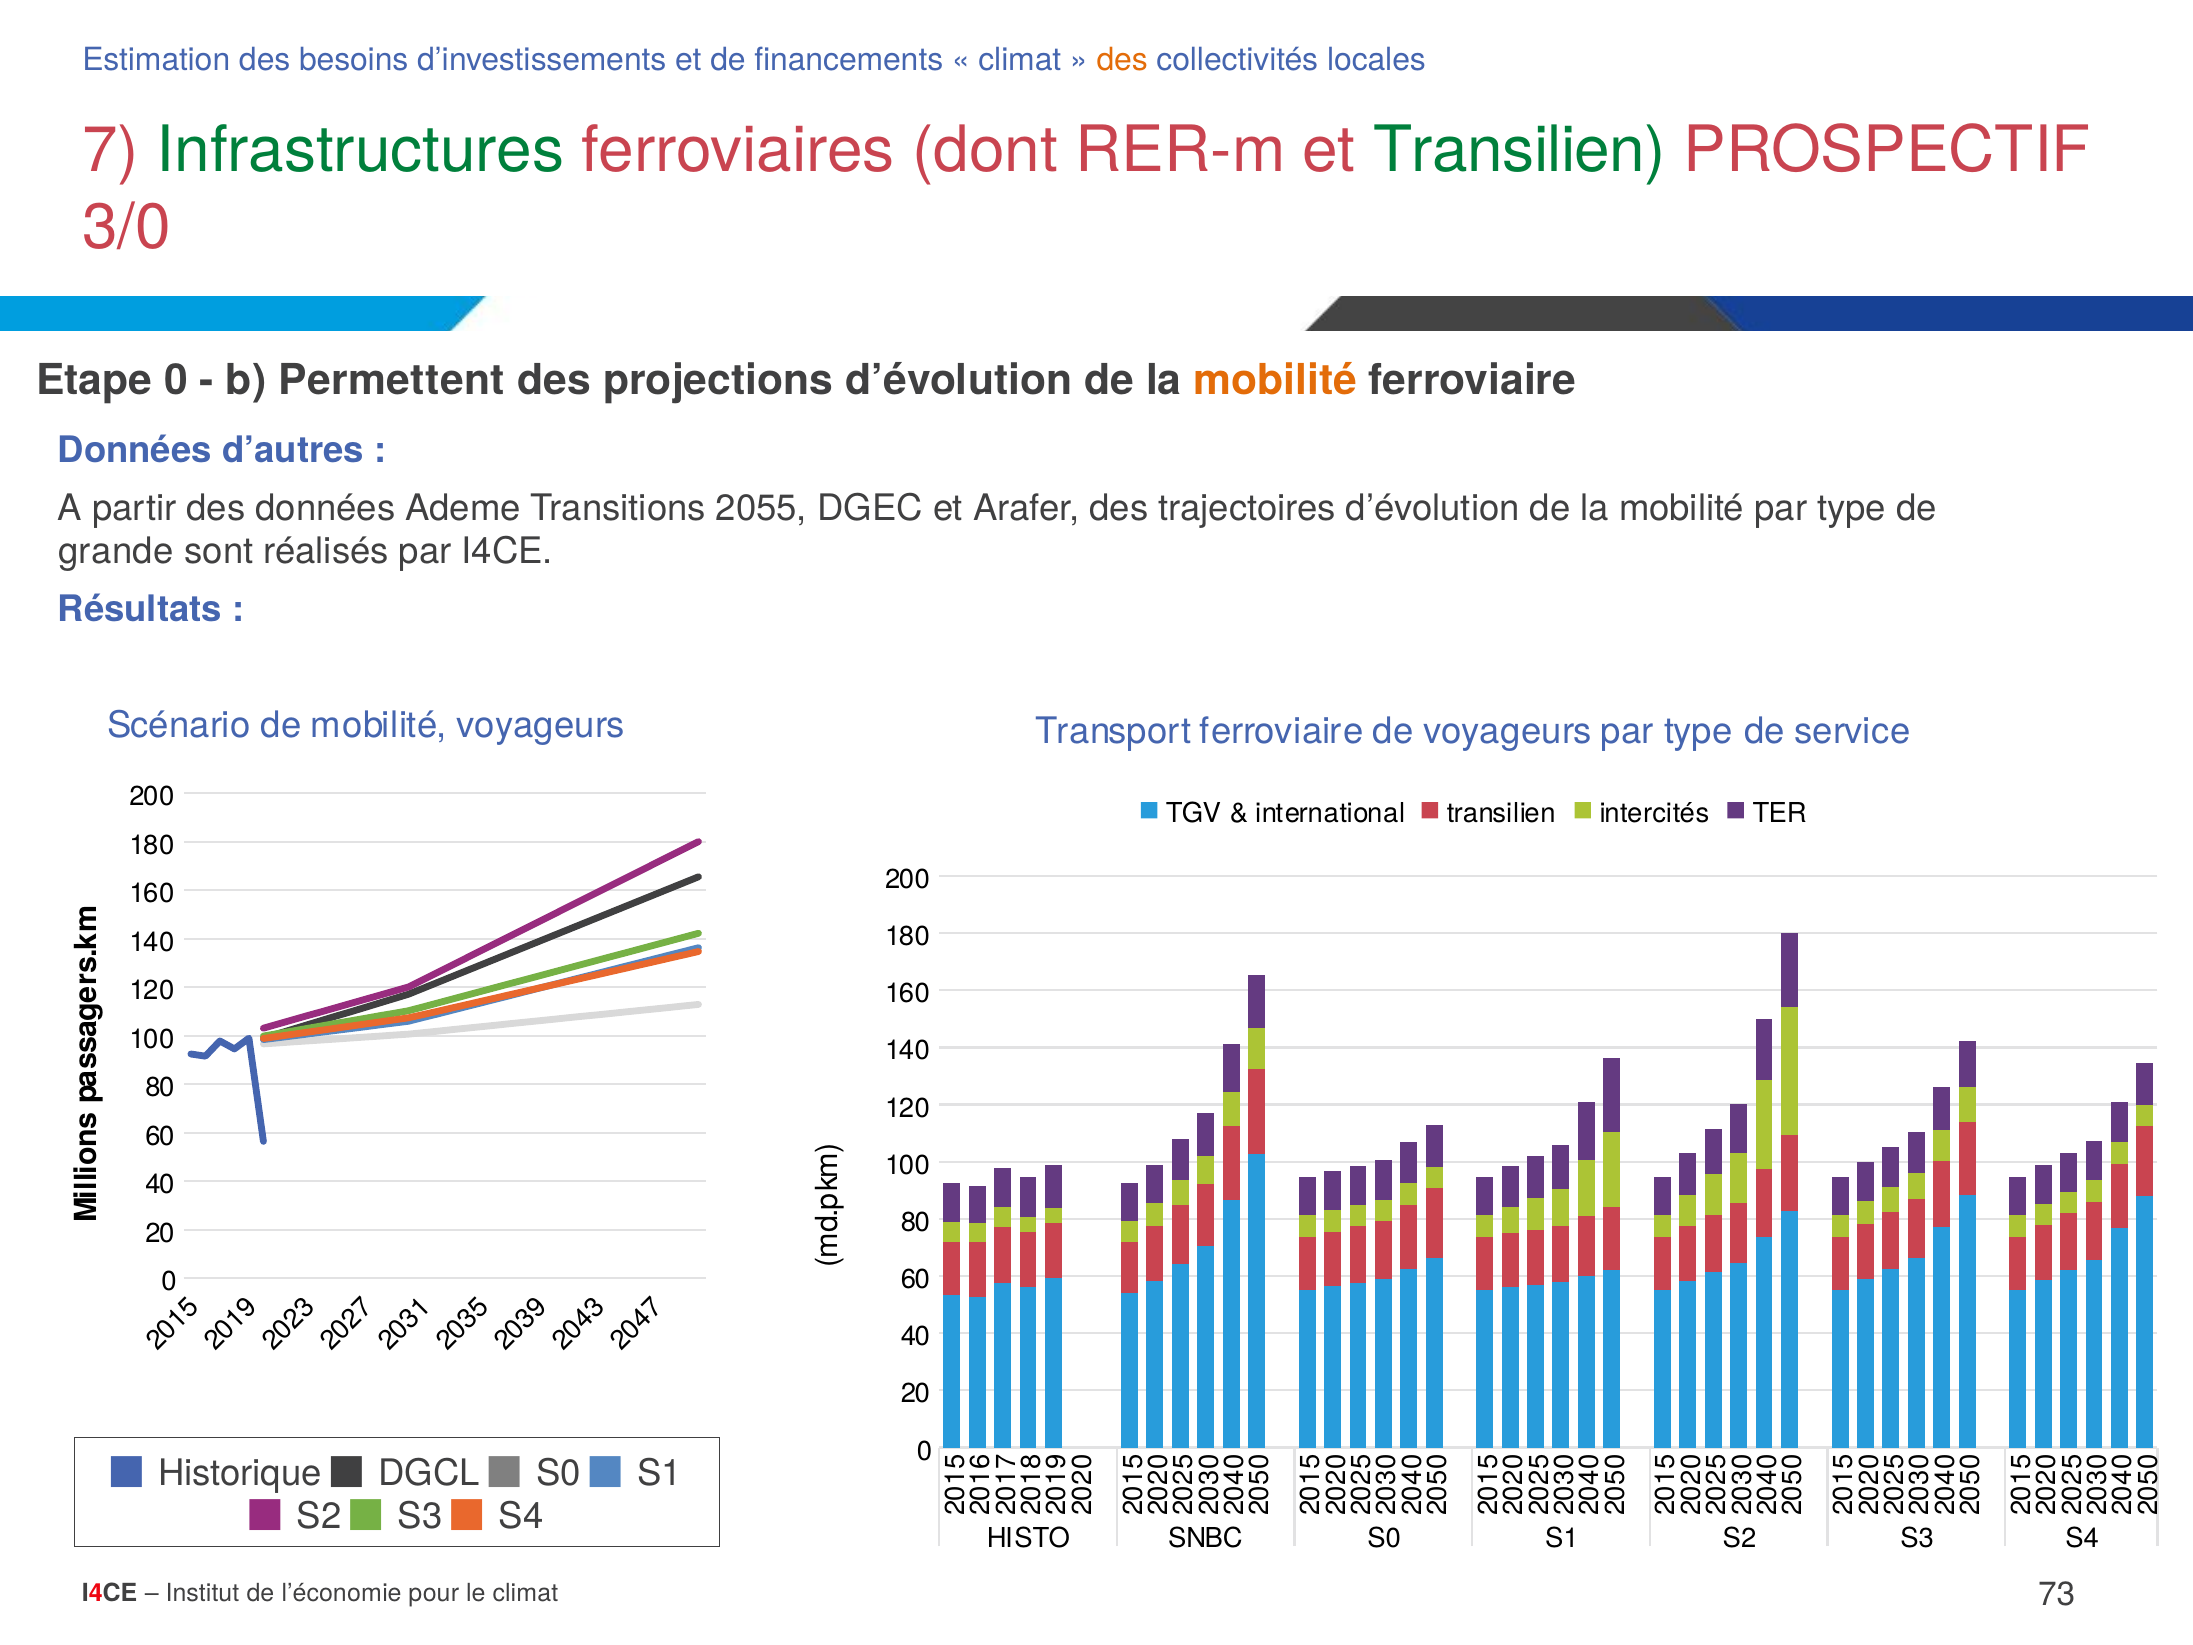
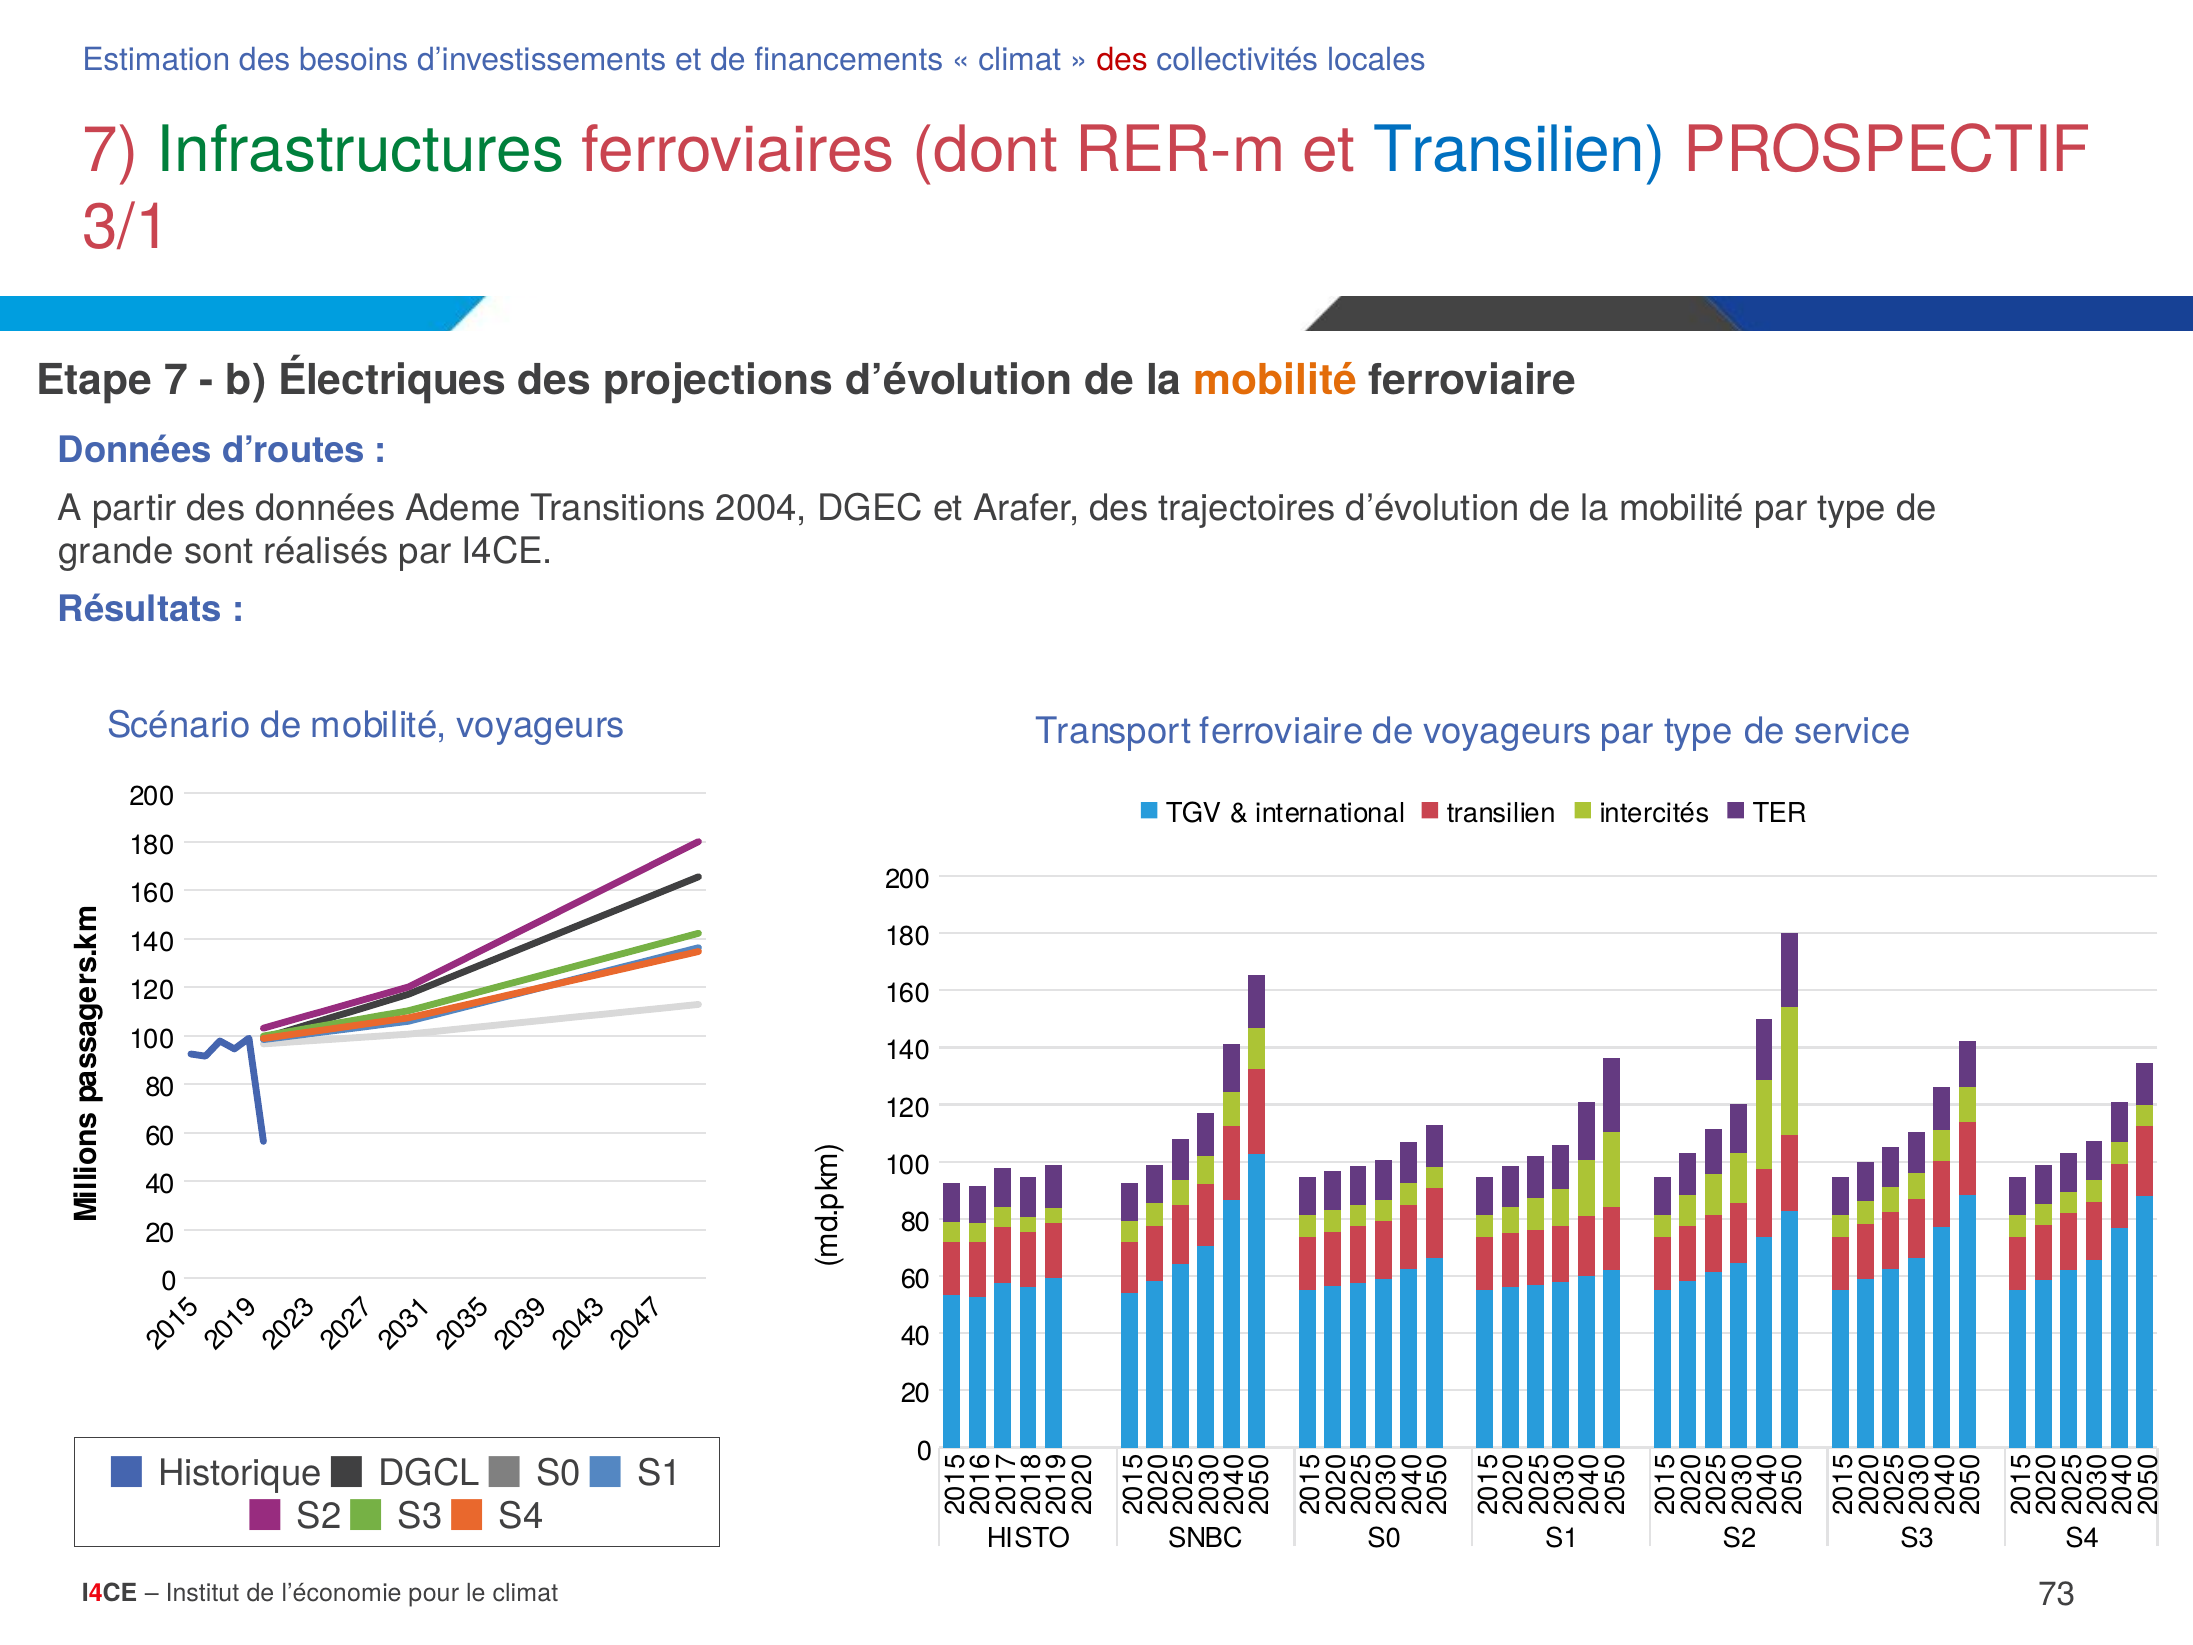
des colour: orange -> red (1122, 60)
Transilien colour: green -> blue (1520, 151)
3/0: 3/0 -> 3/1 (127, 228)
Etape 0: 0 -> 7 (176, 380)
Permettent: Permettent -> Électriques (392, 380)
d’autres: d’autres -> d’routes (293, 450)
2055: 2055 -> 2004 (762, 508)
